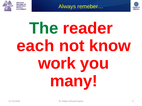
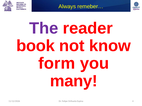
The colour: green -> purple (44, 28)
each: each -> book (36, 46)
work: work -> form (57, 64)
